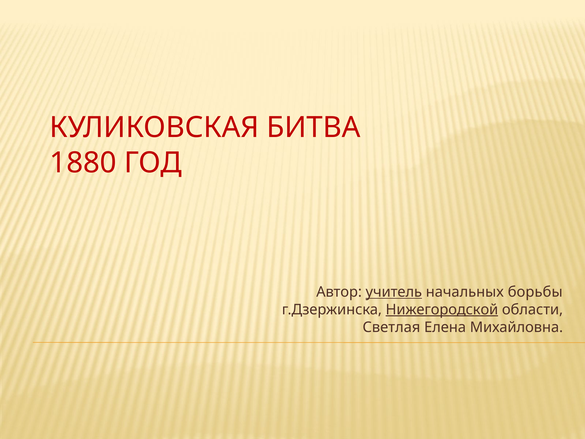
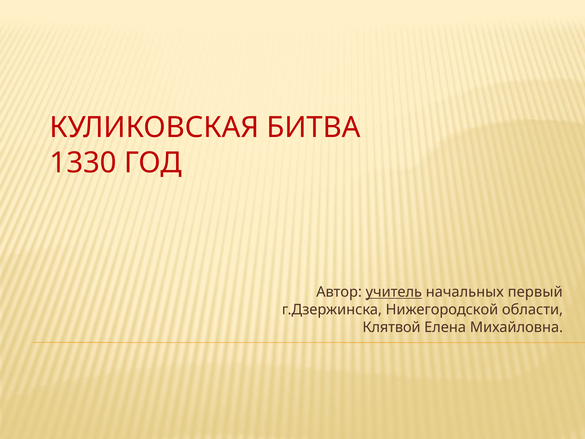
1880: 1880 -> 1330 (83, 163)
борьбы: борьбы -> первый (535, 292)
Нижегородской underline: present -> none (442, 309)
Светлая: Светлая -> Клятвой (392, 327)
